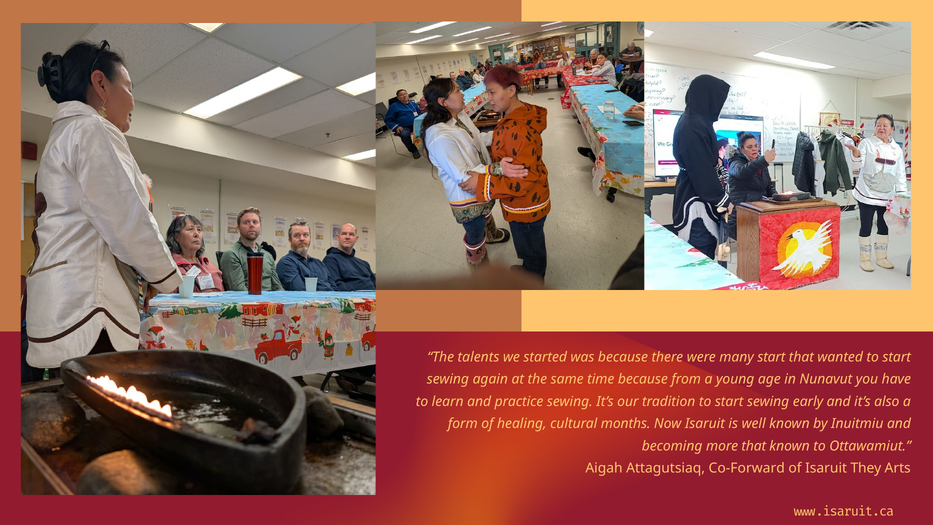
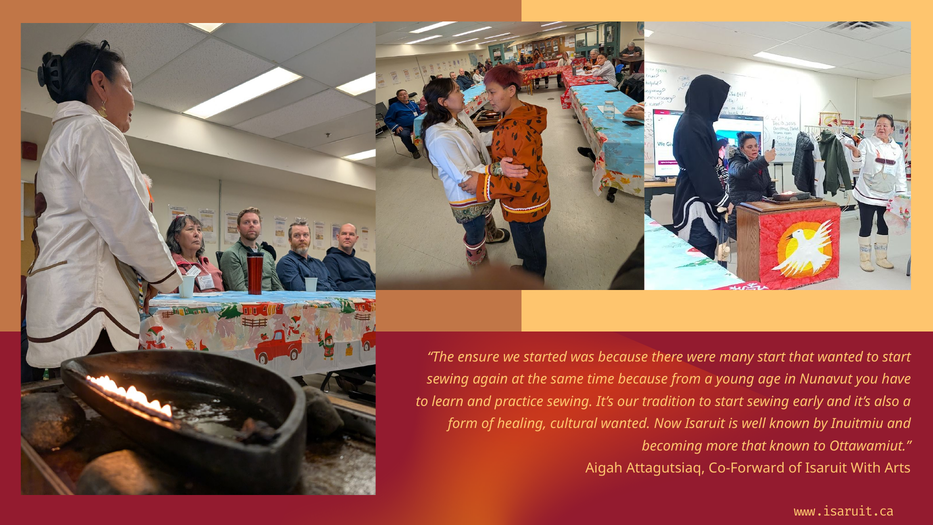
talents: talents -> ensure (478, 357)
cultural months: months -> wanted (626, 424)
They: They -> With (866, 468)
